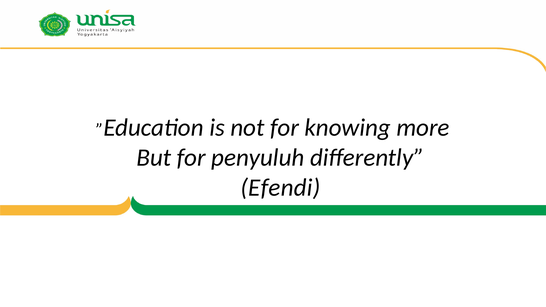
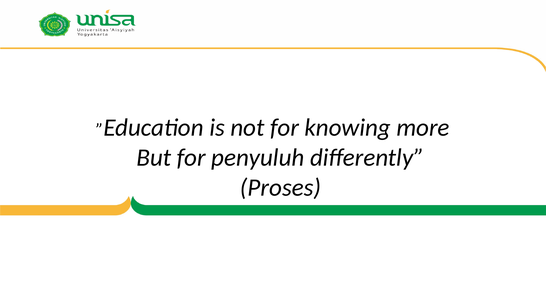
Efendi: Efendi -> Proses (281, 188)
